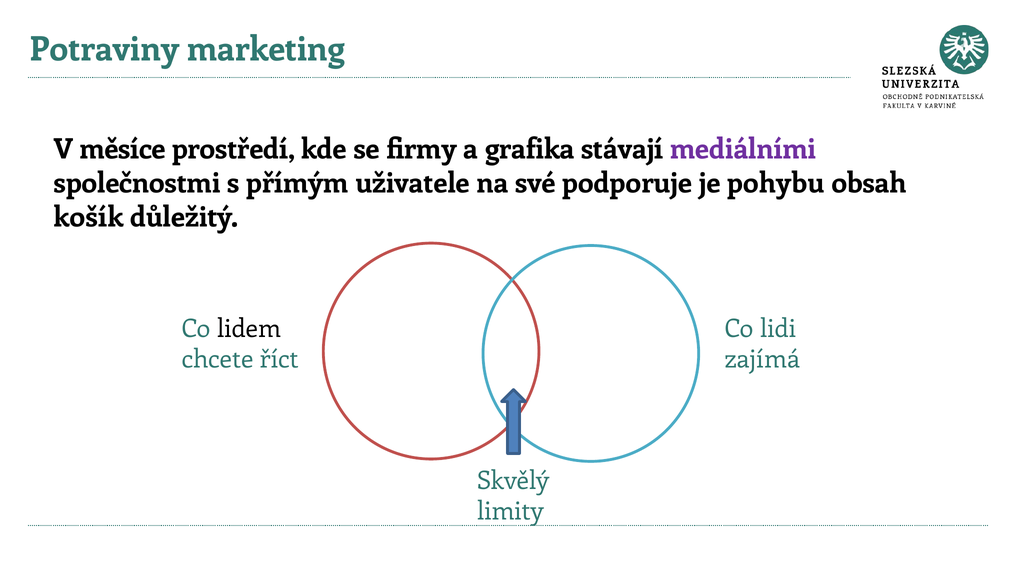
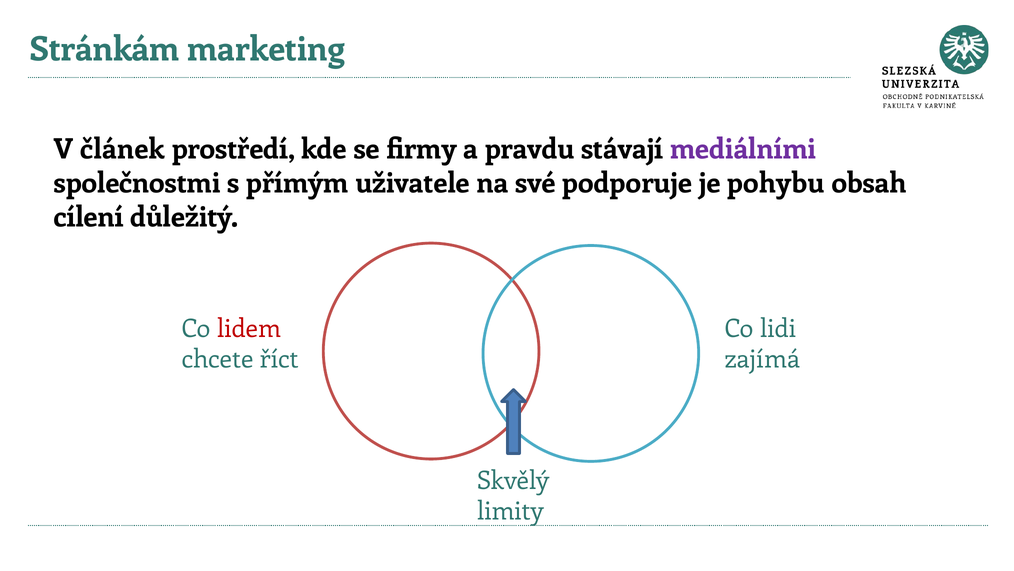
Potraviny: Potraviny -> Stránkám (105, 49)
měsíce: měsíce -> článek (122, 149)
grafika: grafika -> pravdu (530, 149)
košík: košík -> cílení (89, 217)
lidem colour: black -> red (249, 329)
